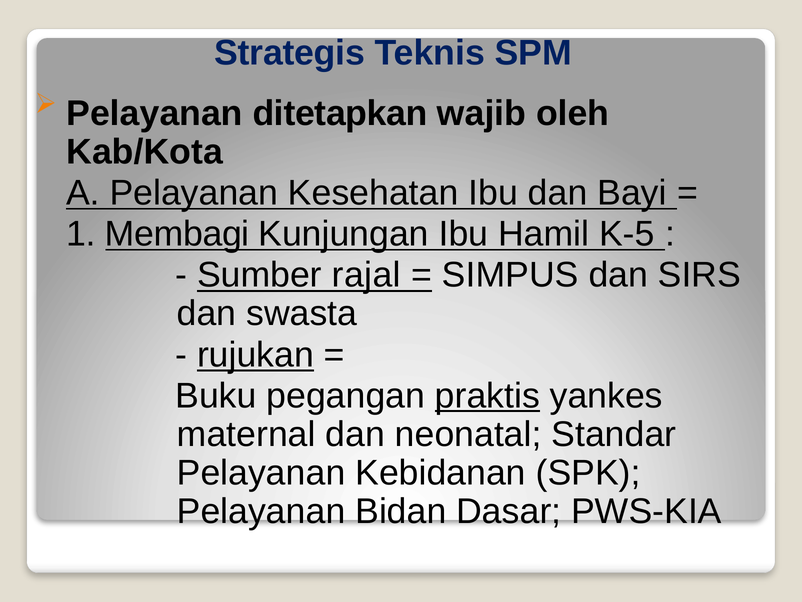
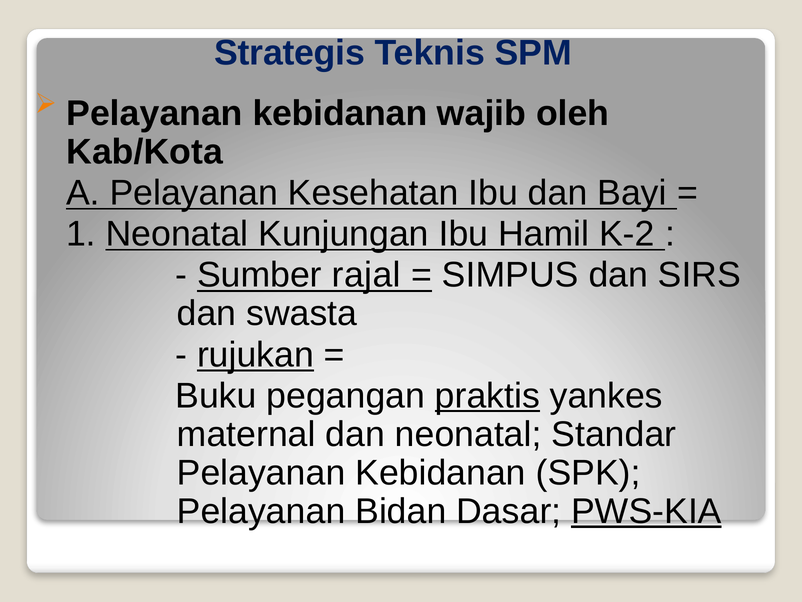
ditetapkan: ditetapkan -> kebidanan (340, 113)
1 Membagi: Membagi -> Neonatal (177, 234)
K-5: K-5 -> K-2 (627, 234)
PWS-KIA underline: none -> present (646, 511)
